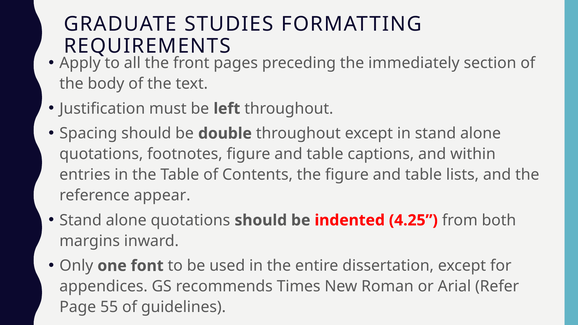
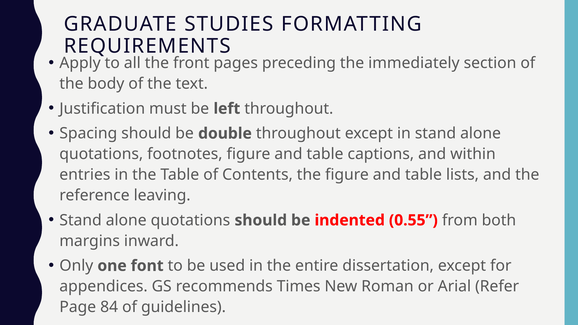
appear: appear -> leaving (162, 195)
4.25: 4.25 -> 0.55 (413, 220)
55: 55 -> 84 (109, 307)
